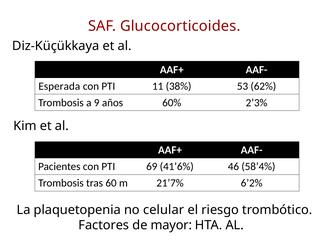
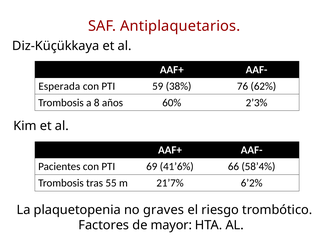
Glucocorticoides: Glucocorticoides -> Antiplaquetarios (180, 26)
11: 11 -> 59 (158, 86)
53: 53 -> 76 (243, 86)
9: 9 -> 8 (97, 103)
46: 46 -> 66 (233, 166)
60: 60 -> 55 (111, 183)
celular: celular -> graves (164, 210)
